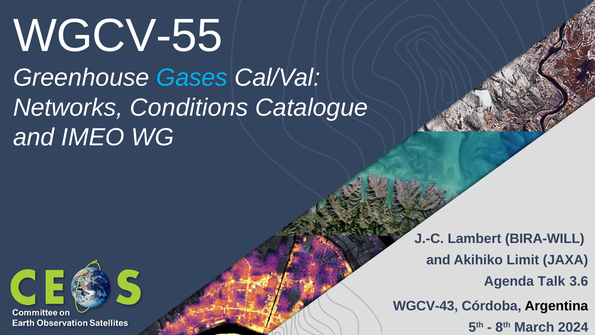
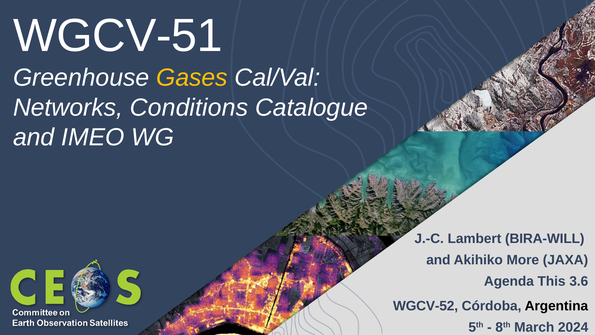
WGCV-55: WGCV-55 -> WGCV-51 (118, 36)
Gases colour: light blue -> yellow (192, 78)
Limit: Limit -> More (523, 260)
Talk: Talk -> This (552, 281)
WGCV-43: WGCV-43 -> WGCV-52 (426, 306)
